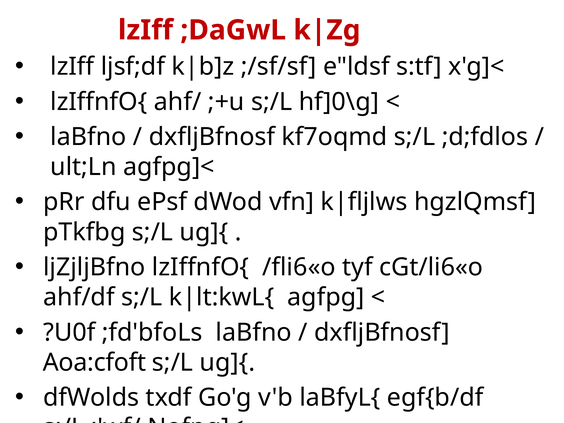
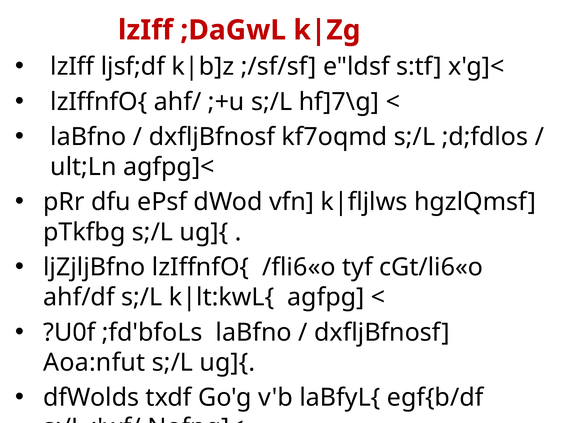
hf]0\g: hf]0\g -> hf]7\g (339, 102)
Aoa:cfoft: Aoa:cfoft -> Aoa:nfut (94, 363)
